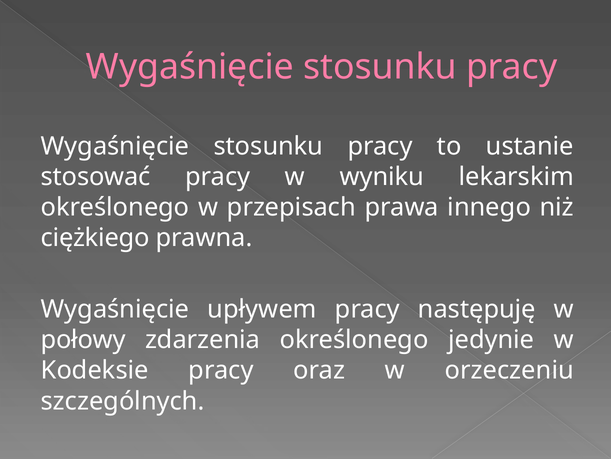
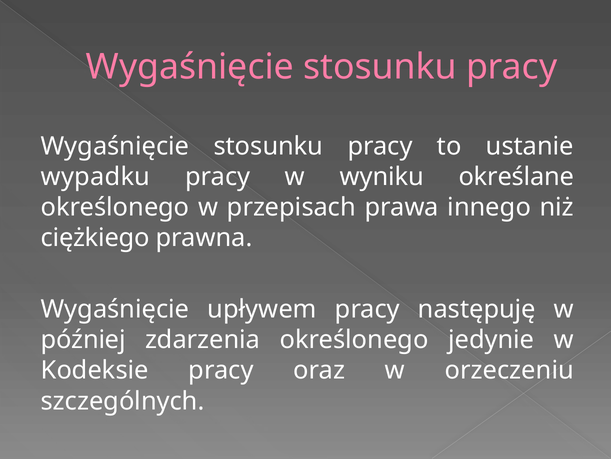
stosować: stosować -> wypadku (96, 176)
lekarskim: lekarskim -> określane (516, 176)
połowy: połowy -> później (83, 339)
